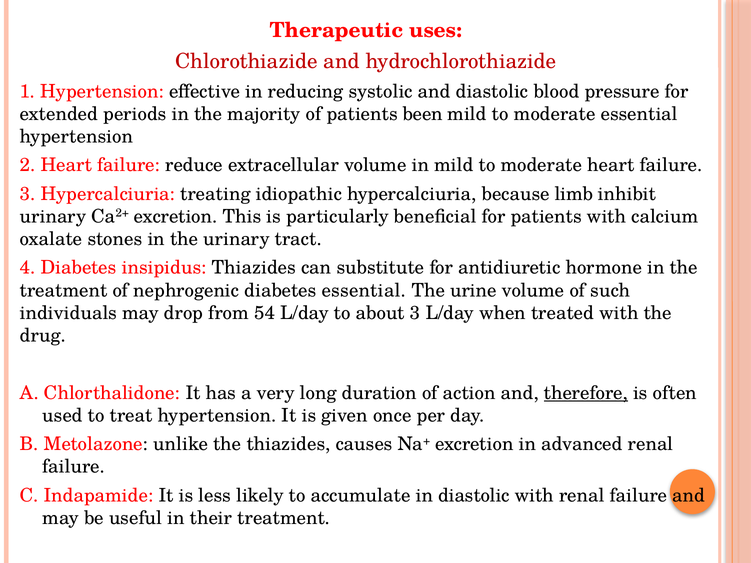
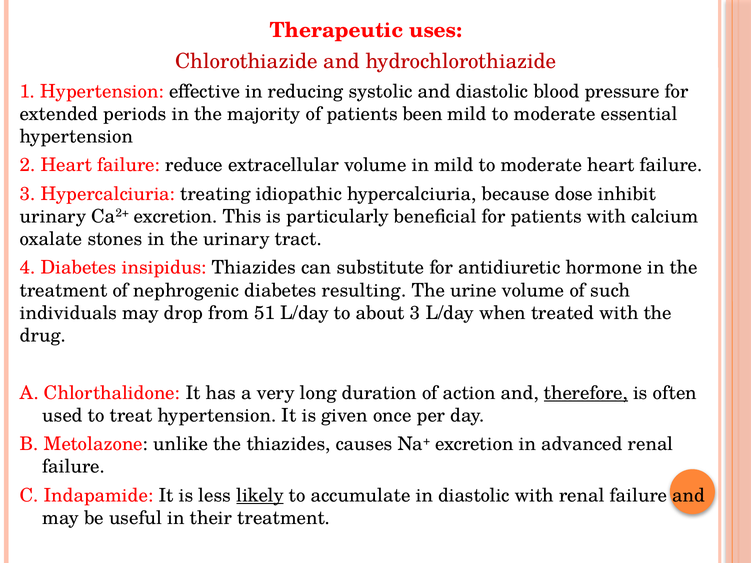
limb: limb -> dose (574, 194)
diabetes essential: essential -> resulting (364, 290)
54: 54 -> 51 (265, 313)
likely underline: none -> present (260, 496)
